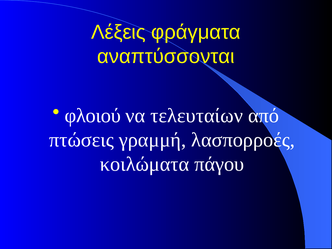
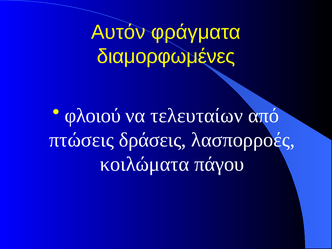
Λέξεις: Λέξεις -> Αυτόν (118, 32)
αναπτύσσονται: αναπτύσσονται -> διαμορφωμένες (166, 56)
γραμμή: γραμμή -> δράσεις (153, 140)
